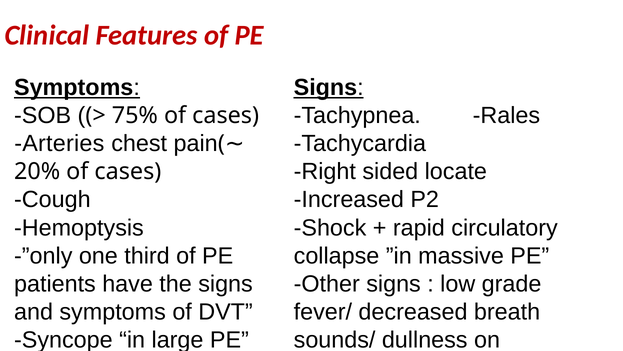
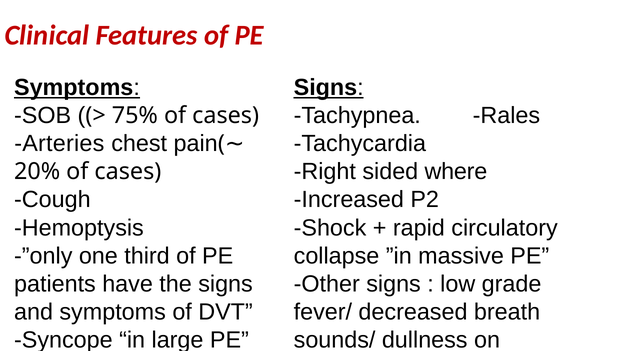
locate: locate -> where (456, 171)
